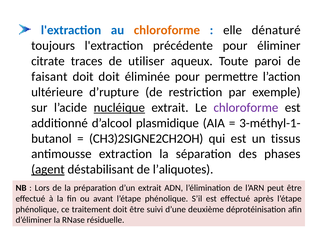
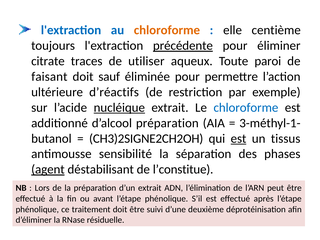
dénaturé: dénaturé -> centième (276, 30)
précédente underline: none -> present (183, 46)
doit doit: doit -> sauf (109, 77)
d’rupture: d’rupture -> d’réactifs (114, 92)
chloroforme colour: purple -> blue (246, 108)
d’alcool plasmidique: plasmidique -> préparation (167, 123)
est underline: none -> present (239, 139)
extraction: extraction -> sensibilité (125, 154)
l’aliquotes: l’aliquotes -> l’constitue (183, 169)
